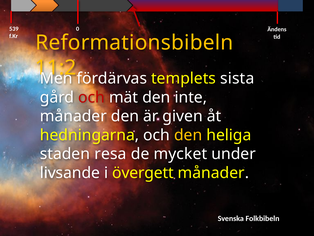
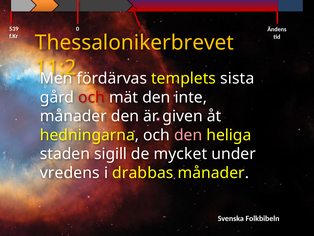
Reformationsbibeln: Reformationsbibeln -> Thessalonikerbrevet (134, 43)
den colour: yellow -> pink (188, 135)
resa: resa -> sigill (111, 154)
livsande: livsande -> vredens (70, 172)
övergett: övergett -> drabbas (143, 172)
